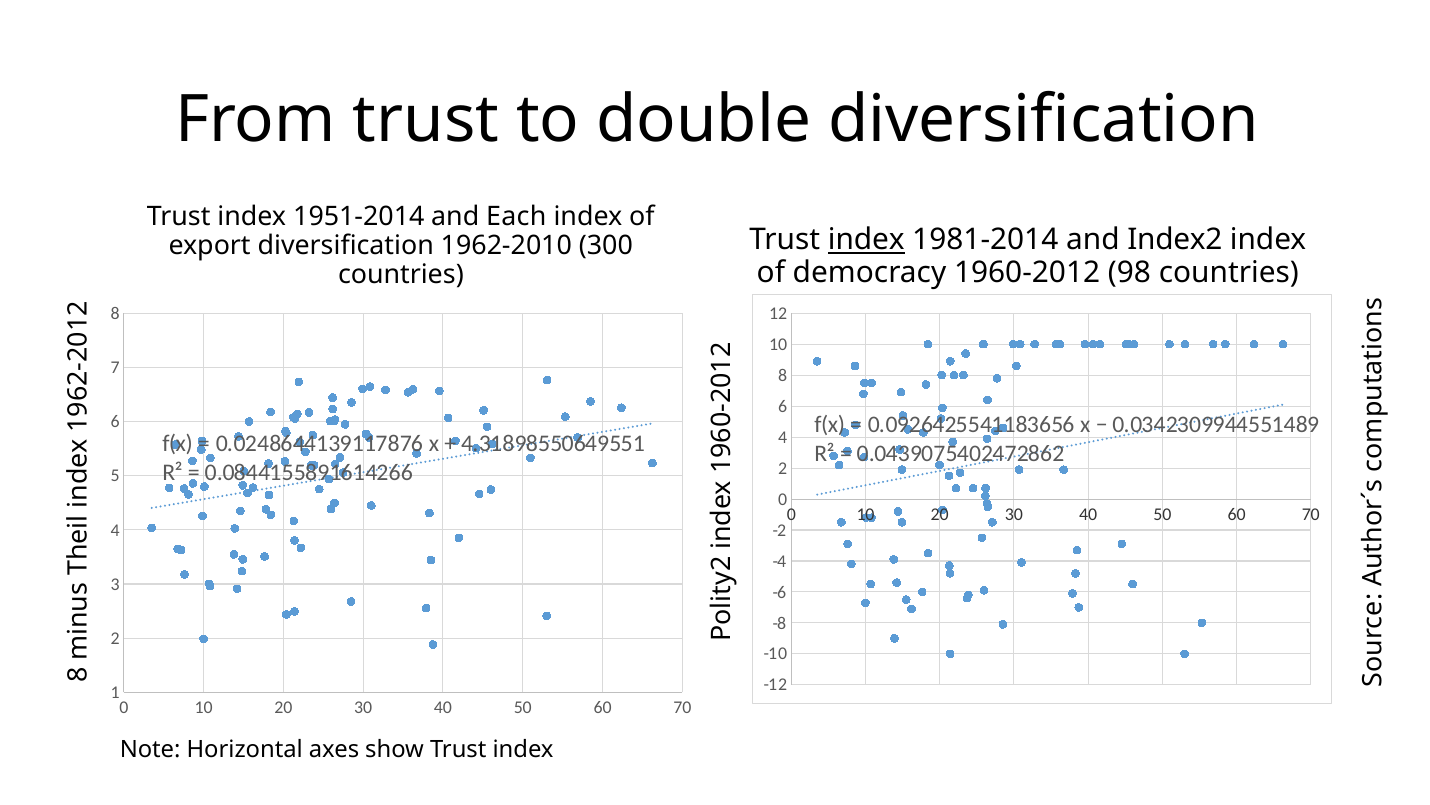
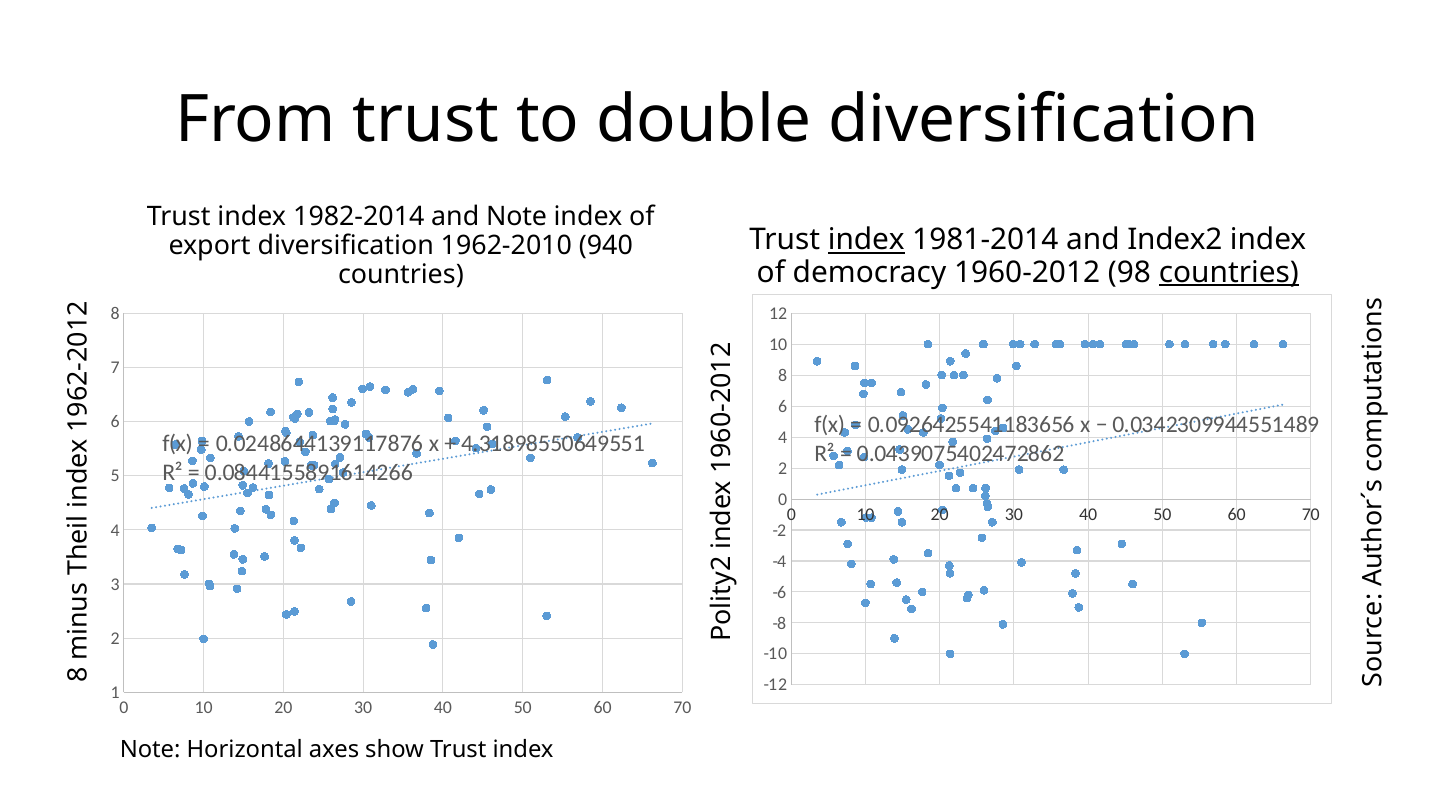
1951-2014: 1951-2014 -> 1982-2014 (359, 217)
and Each: Each -> Note (517, 217)
300: 300 -> 940 (606, 246)
countries underline: none -> present (1229, 272)
